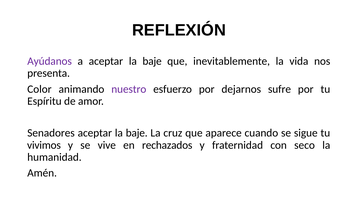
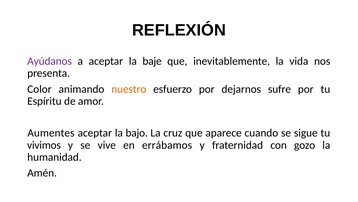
nuestro colour: purple -> orange (129, 89)
Senadores: Senadores -> Aumentes (51, 133)
baje: baje -> bajo (137, 133)
rechazados: rechazados -> errábamos (167, 145)
seco: seco -> gozo (305, 145)
